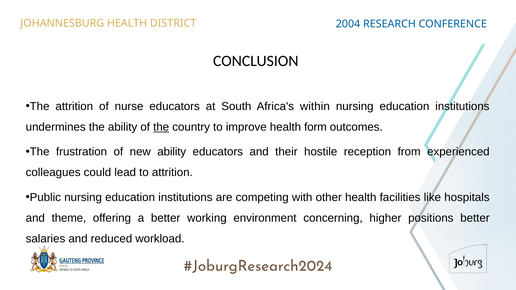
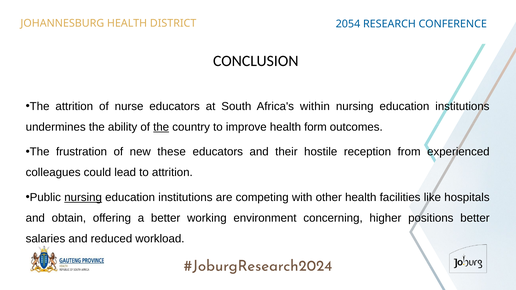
2004: 2004 -> 2054 (348, 24)
new ability: ability -> these (172, 152)
nursing underline: none -> present (83, 198)
theme: theme -> obtain (69, 218)
